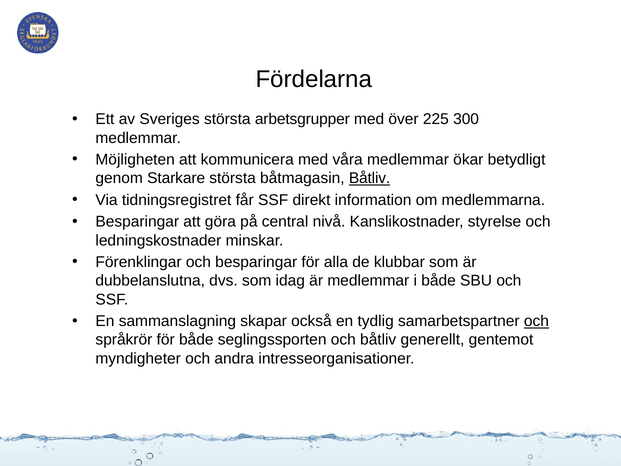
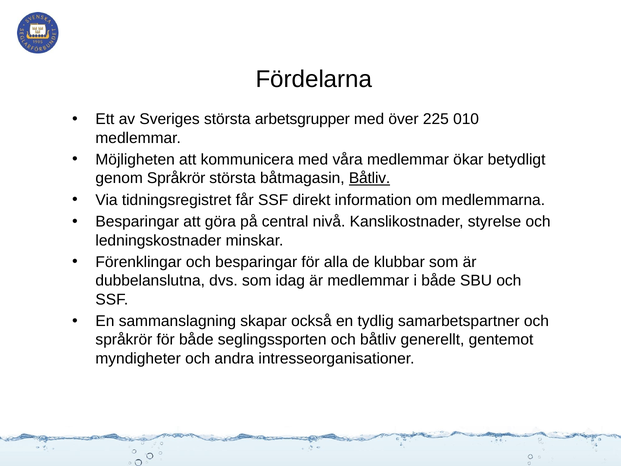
300: 300 -> 010 (466, 119)
genom Starkare: Starkare -> Språkrör (176, 178)
och underline: present -> none (536, 321)
